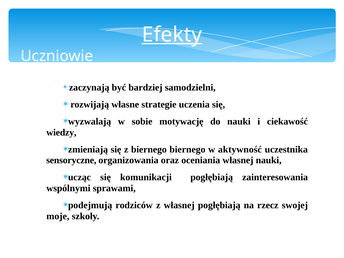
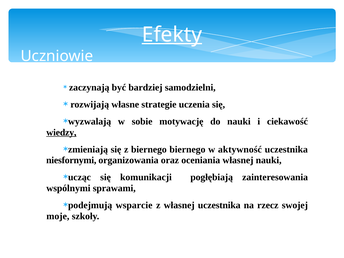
wiedzy underline: none -> present (61, 132)
sensoryczne: sensoryczne -> niesfornymi (71, 160)
rodziców: rodziców -> wsparcie (134, 205)
własnej pogłębiają: pogłębiają -> uczestnika (219, 205)
